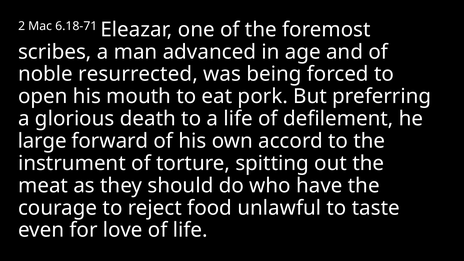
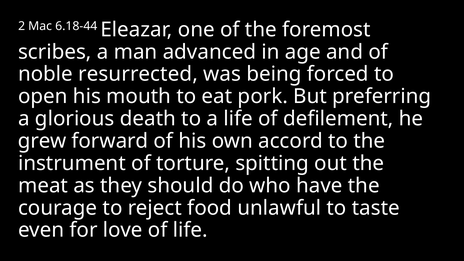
6.18-71: 6.18-71 -> 6.18-44 (76, 26)
large: large -> grew (42, 141)
